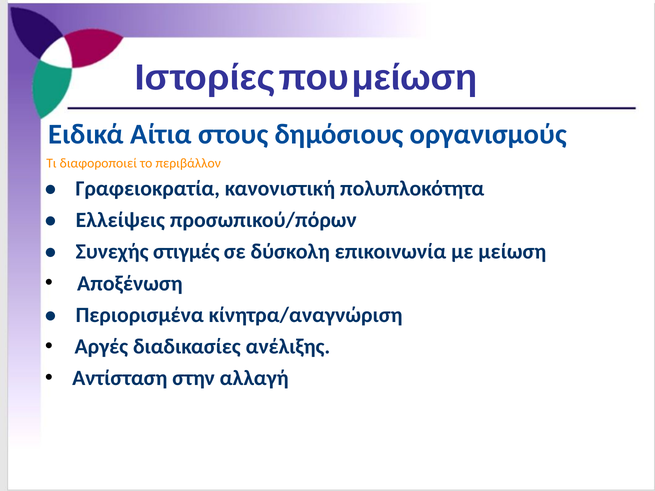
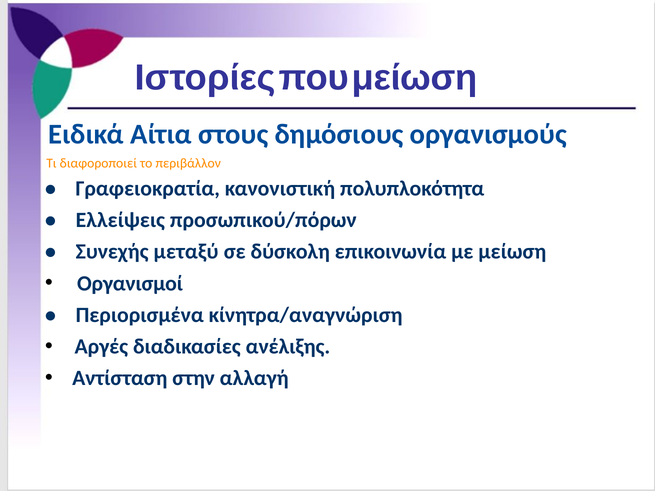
στιγμές: στιγμές -> μεταξύ (186, 252)
Αποξένωση: Αποξένωση -> Οργανισμοί (130, 284)
